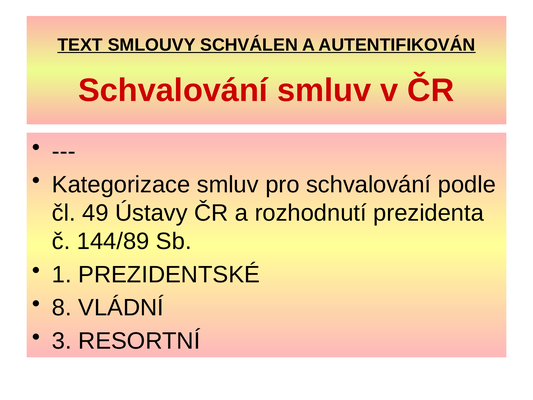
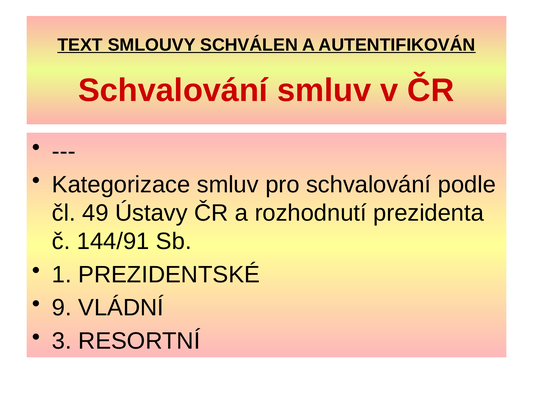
144/89: 144/89 -> 144/91 (113, 241)
8: 8 -> 9 (62, 308)
